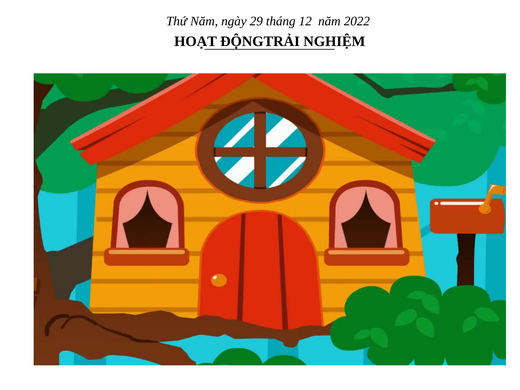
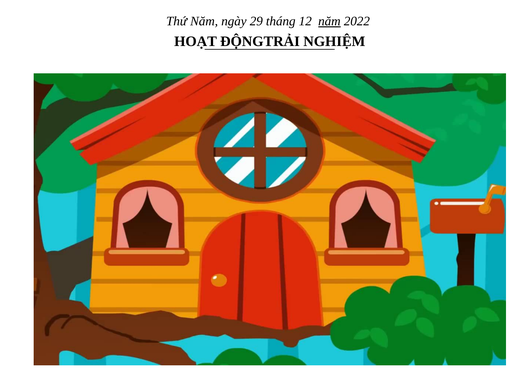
năm underline: none -> present (329, 21)
